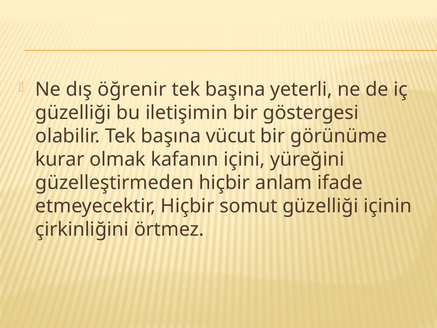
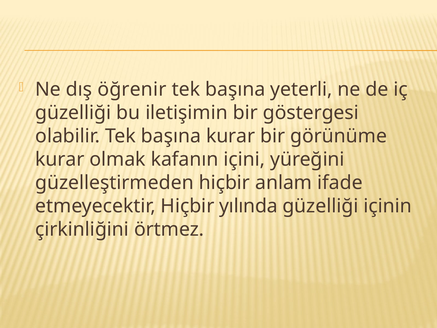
başına vücut: vücut -> kurar (231, 136)
somut: somut -> yılında (248, 206)
